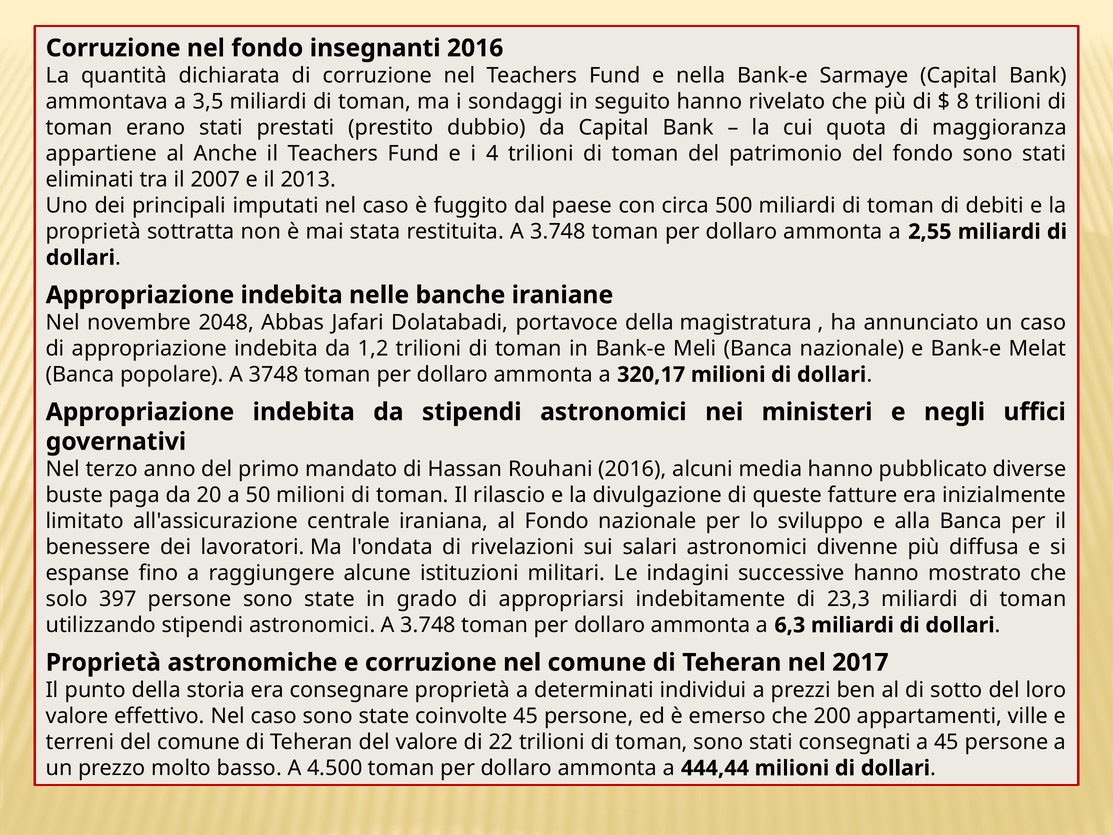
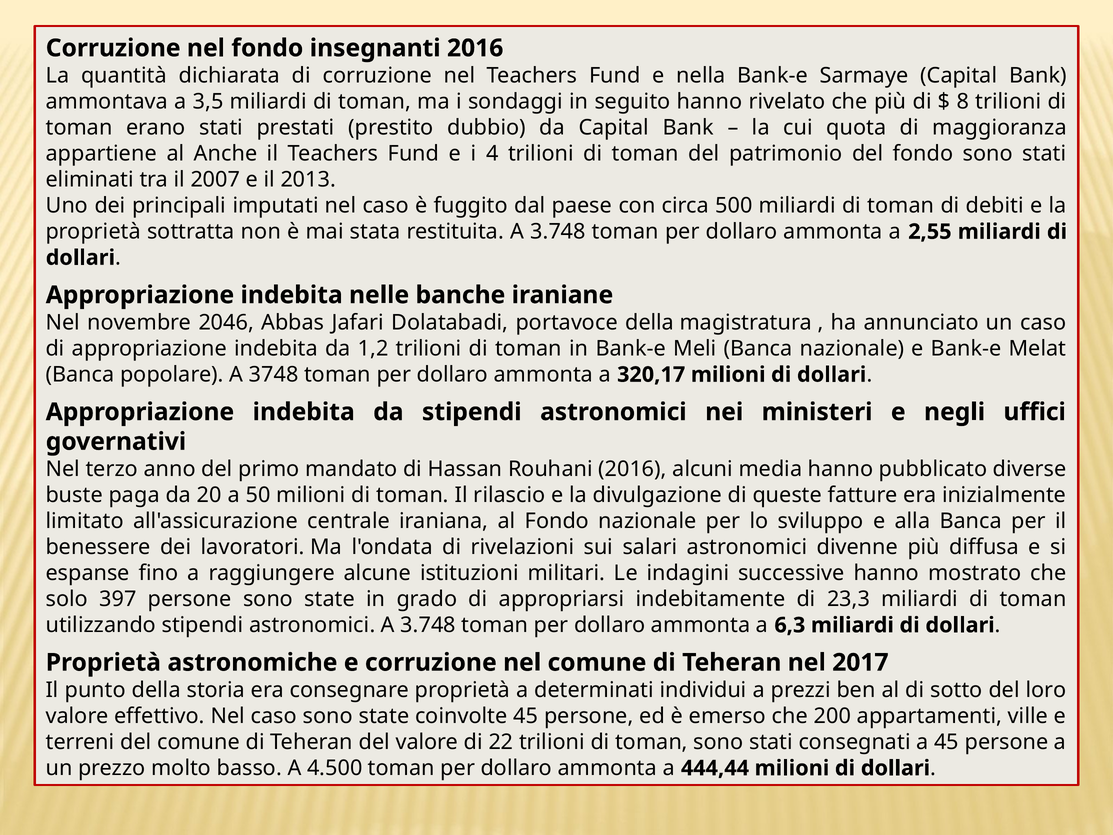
2048: 2048 -> 2046 (226, 323)
